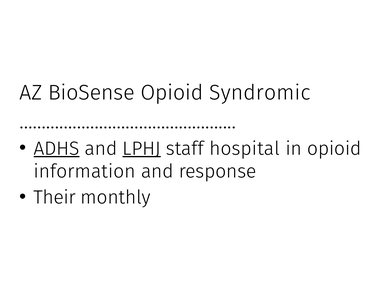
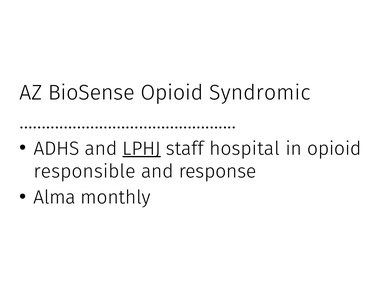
ADHS underline: present -> none (57, 148)
information: information -> responsible (85, 171)
Their: Their -> Alma (54, 197)
